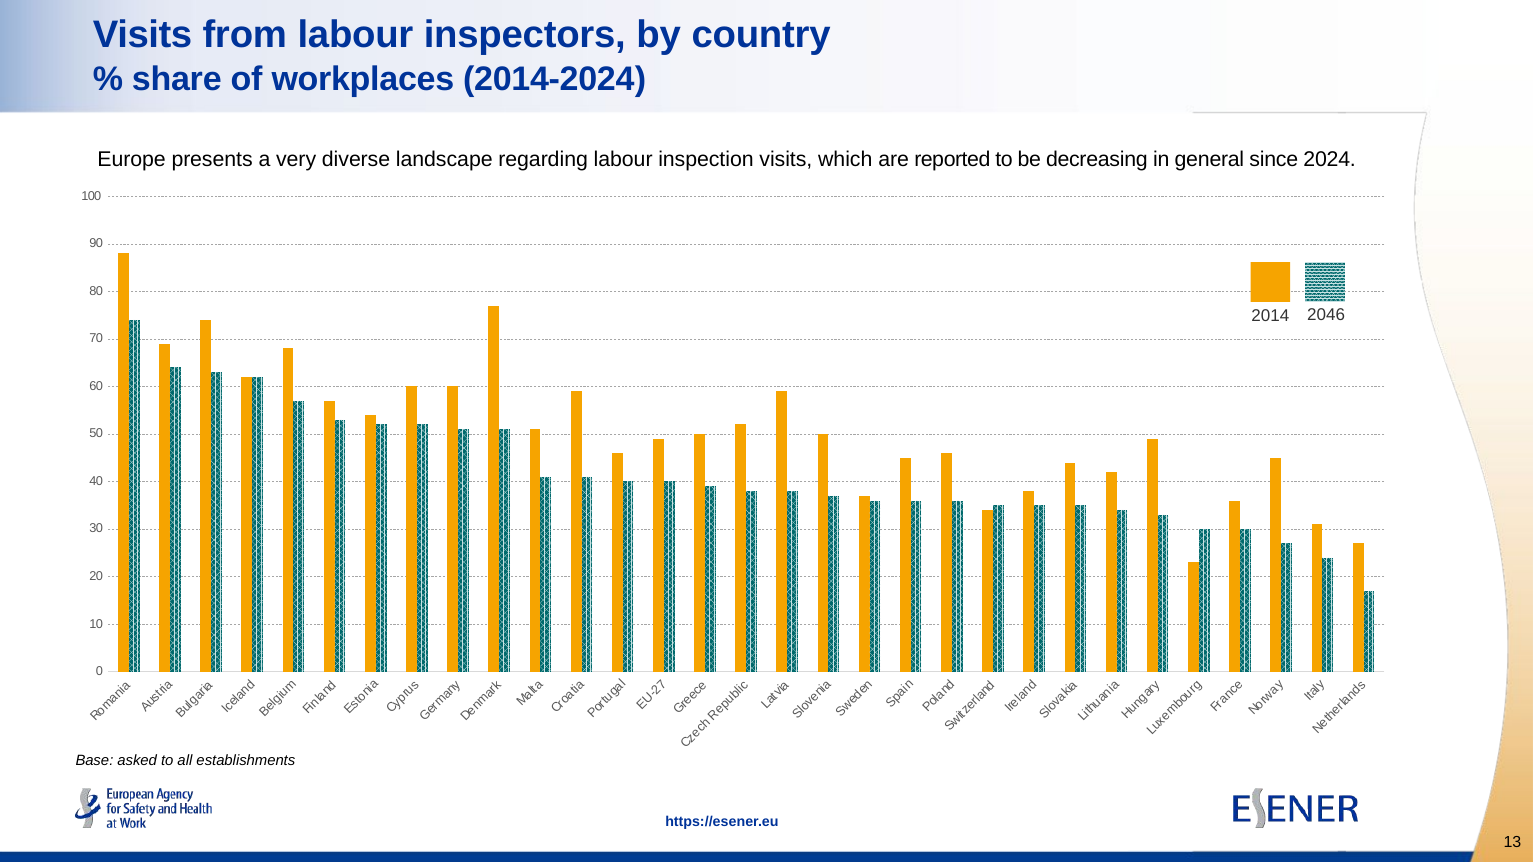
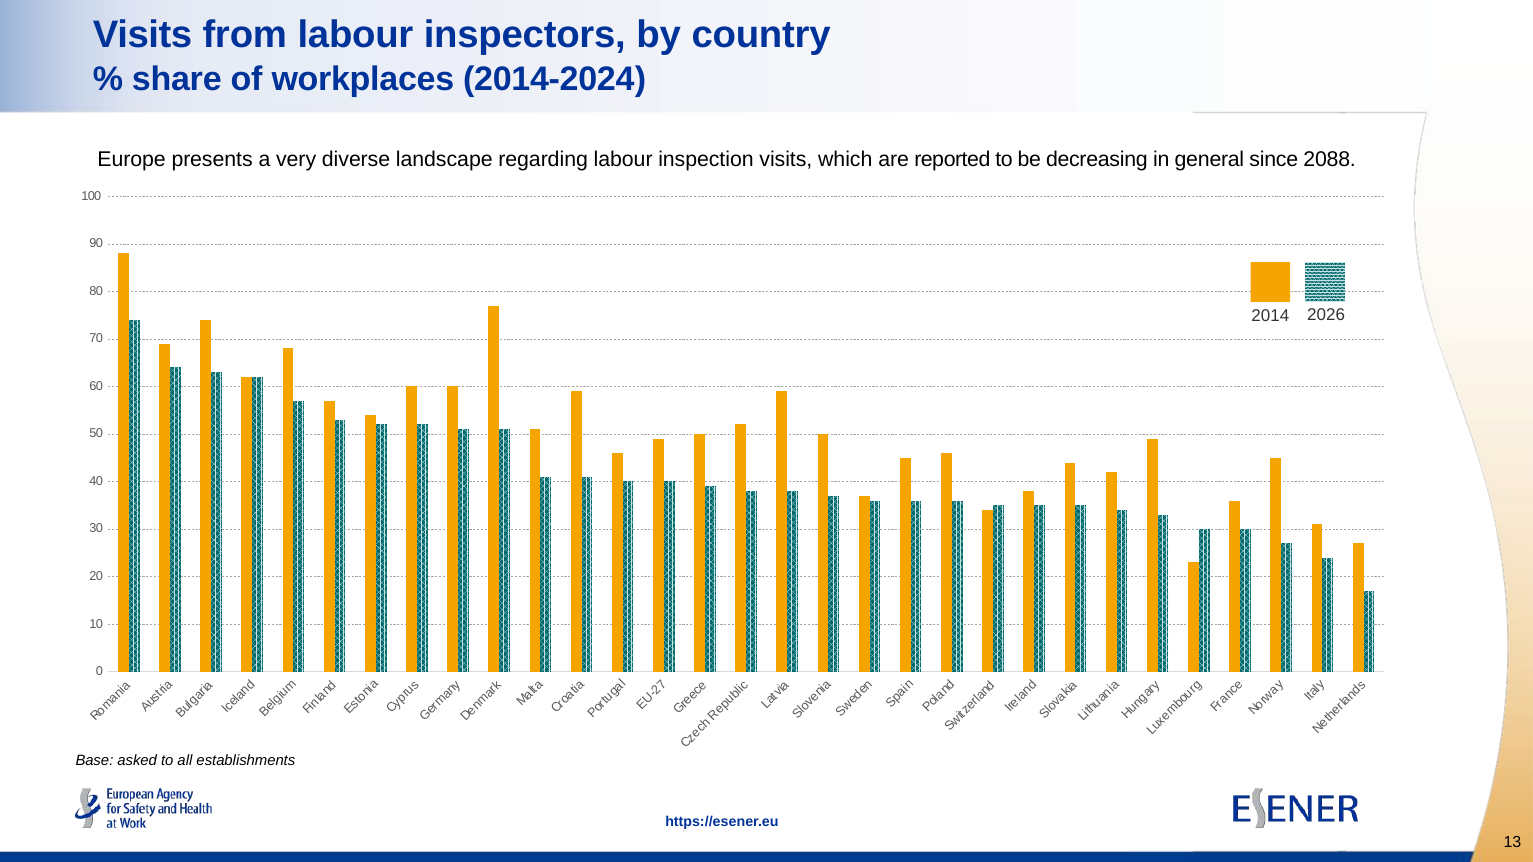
2024: 2024 -> 2088 (1330, 160)
2046: 2046 -> 2026 (1326, 315)
